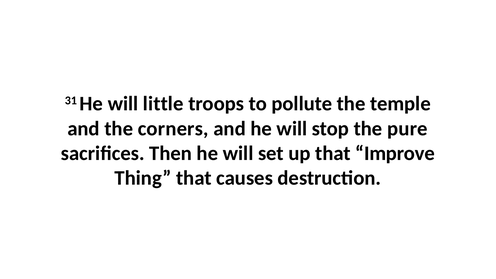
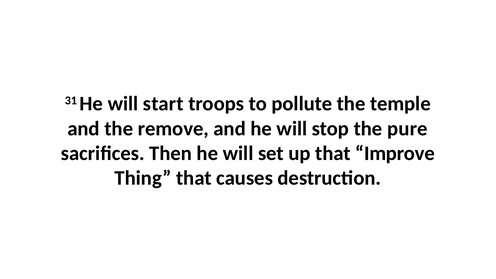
little: little -> start (163, 104)
corners: corners -> remove (173, 129)
